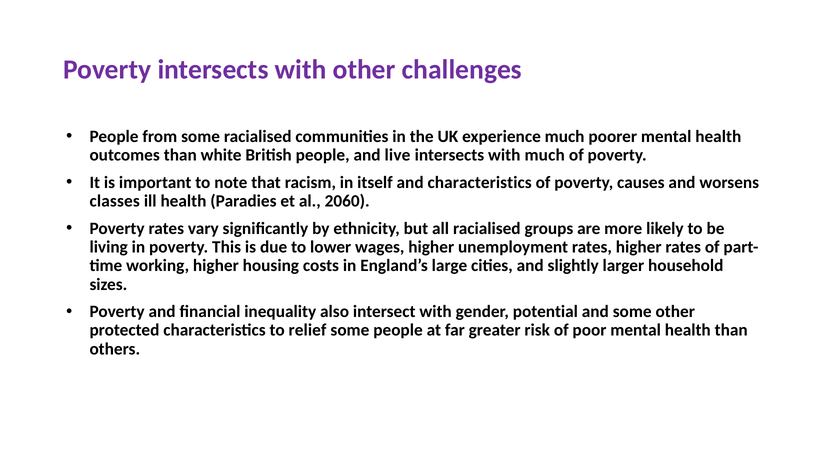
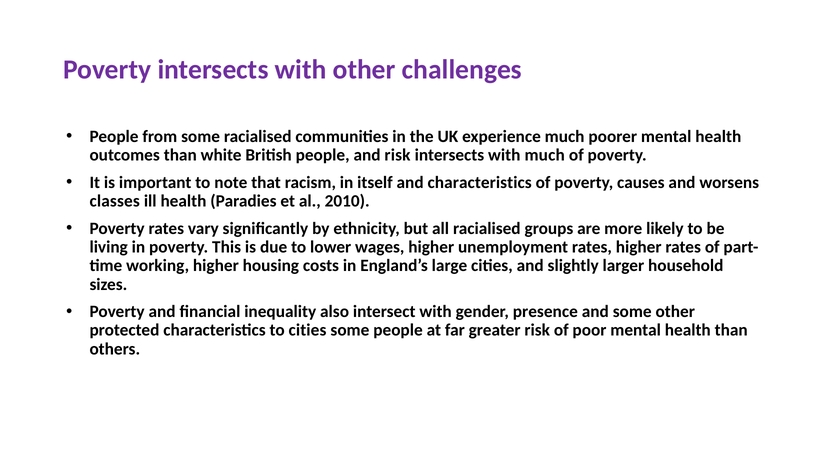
and live: live -> risk (398, 155)
2060: 2060 -> 2010 (347, 201)
potential: potential -> presence (545, 311)
to relief: relief -> cities (307, 330)
